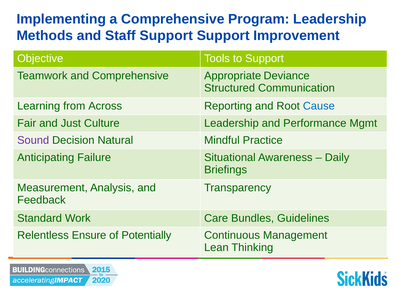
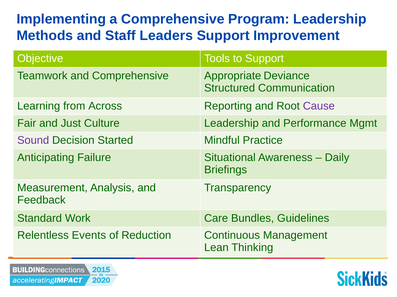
Staff Support: Support -> Leaders (166, 36)
Cause colour: blue -> purple (319, 106)
Natural: Natural -> Started (115, 141)
Ensure: Ensure -> Events (89, 236)
Potentially: Potentially -> Reduction (146, 236)
